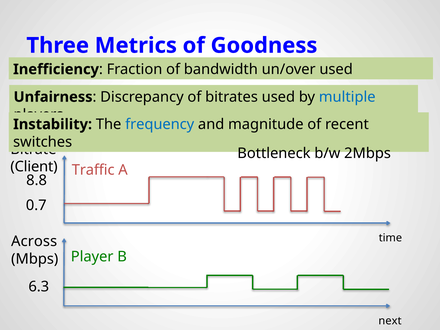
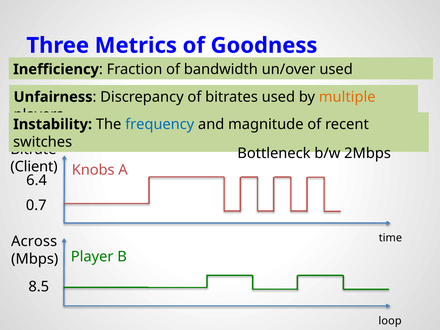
multiple colour: blue -> orange (347, 97)
Traffic: Traffic -> Knobs (93, 170)
8.8: 8.8 -> 6.4 (37, 180)
6.3: 6.3 -> 8.5 (39, 287)
next: next -> loop (390, 321)
